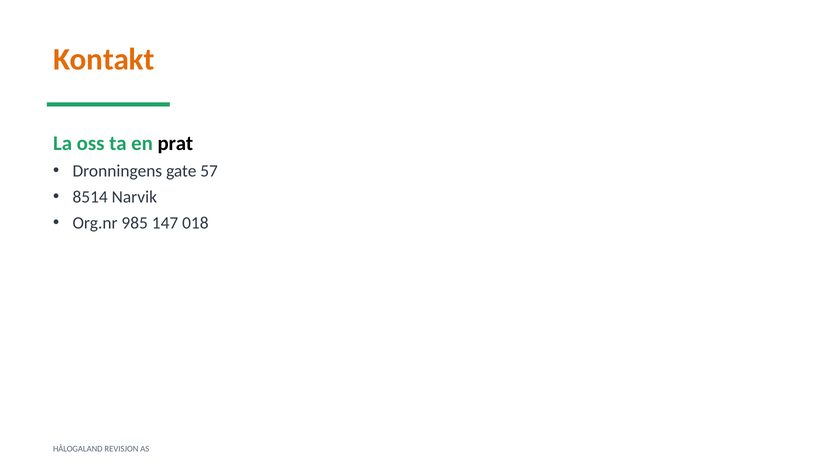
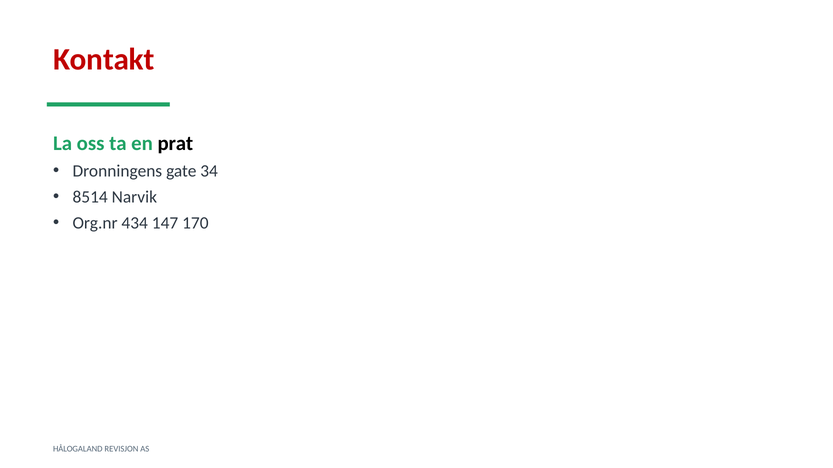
Kontakt colour: orange -> red (104, 59)
57: 57 -> 34 (209, 171)
985: 985 -> 434 (135, 223)
018: 018 -> 170 (195, 223)
